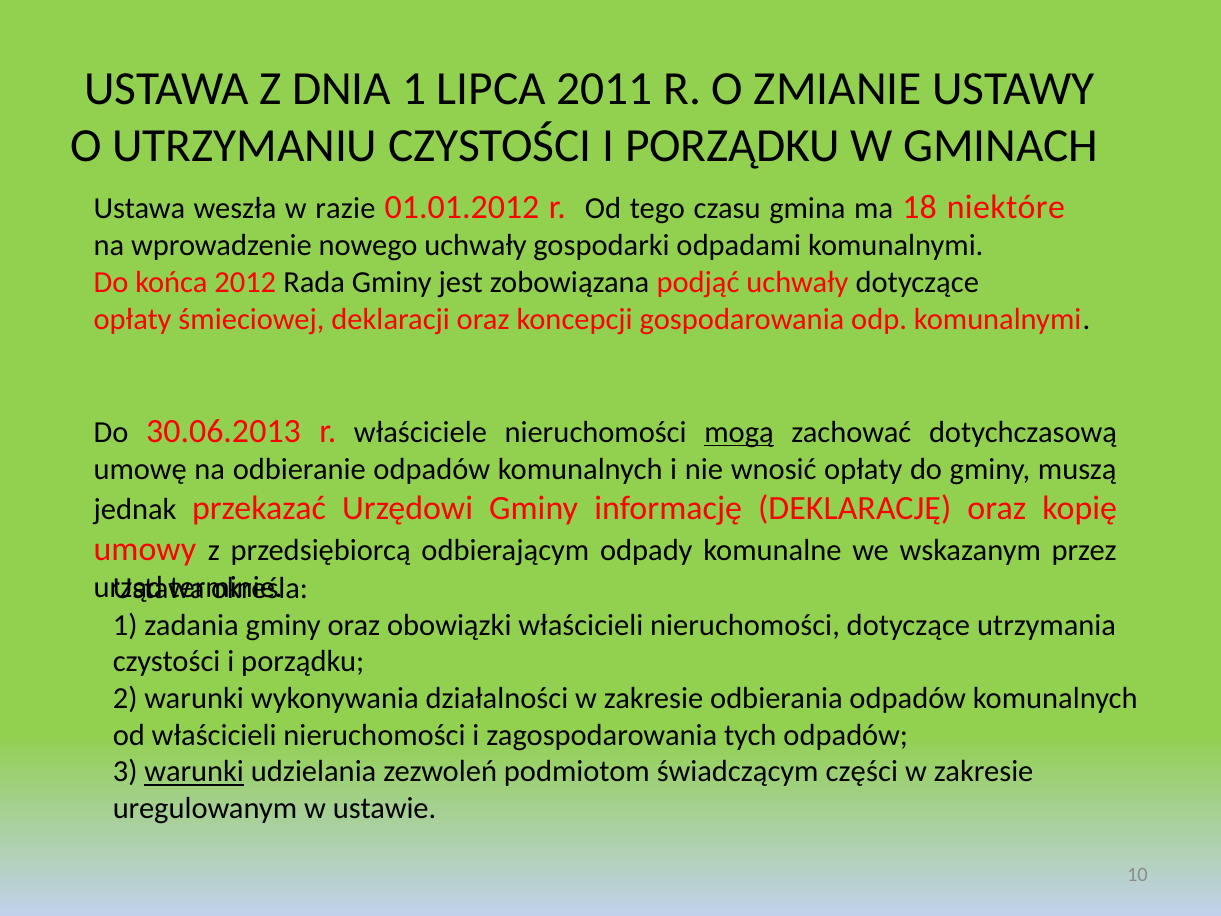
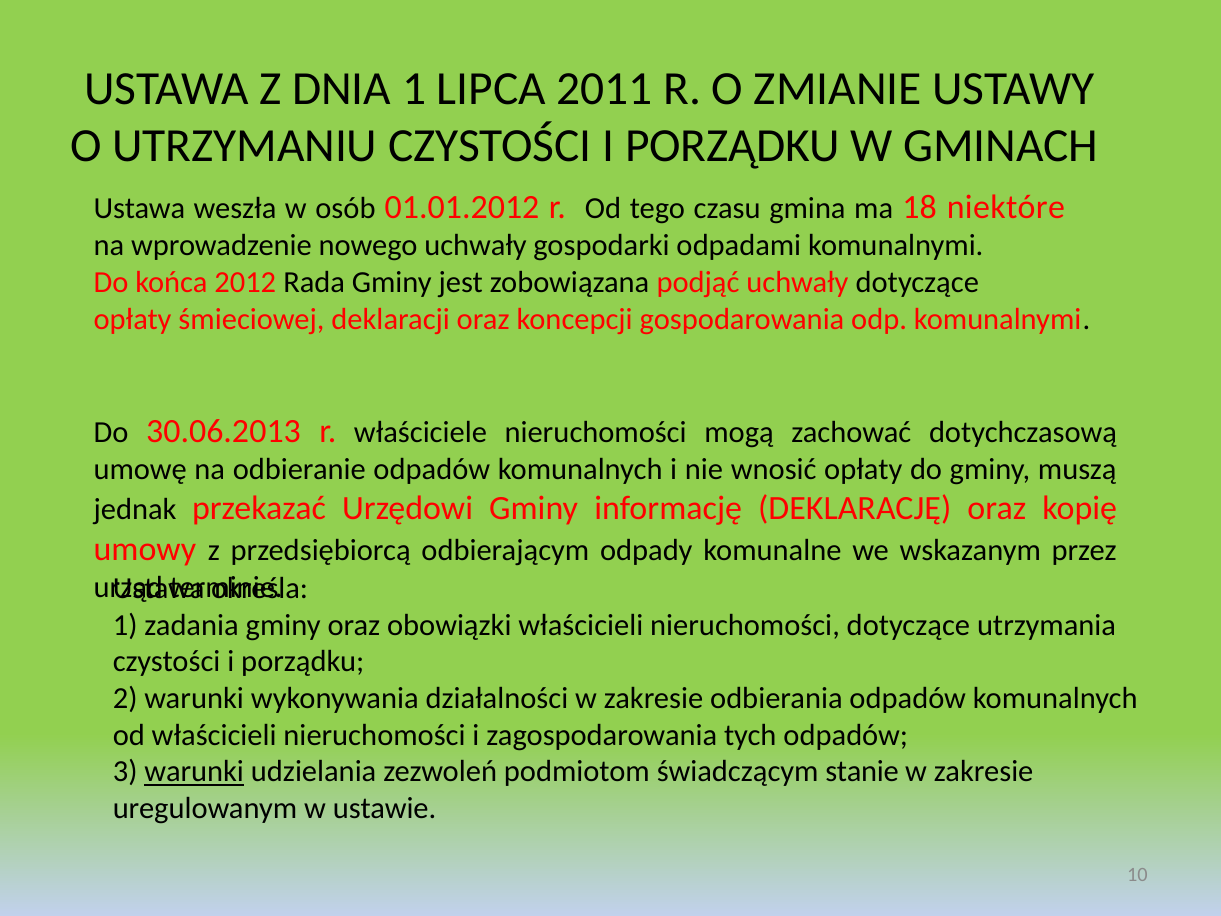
razie: razie -> osób (345, 208)
mogą underline: present -> none (739, 432)
części: części -> stanie (862, 771)
